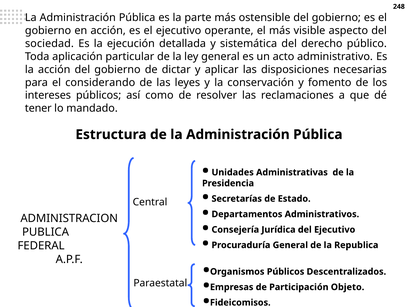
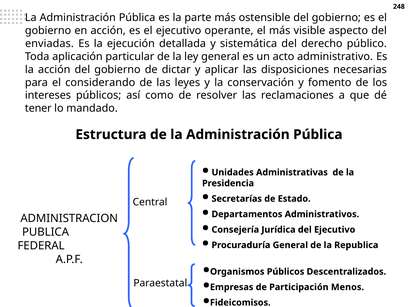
sociedad: sociedad -> enviadas (49, 44)
Objeto: Objeto -> Menos (348, 287)
